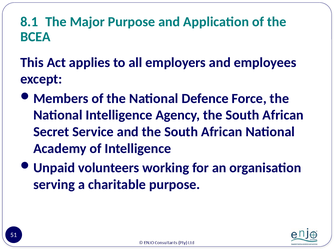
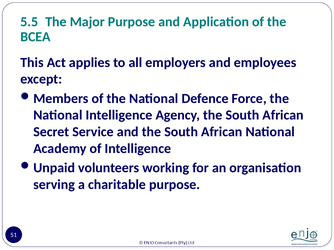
8.1: 8.1 -> 5.5 (29, 22)
